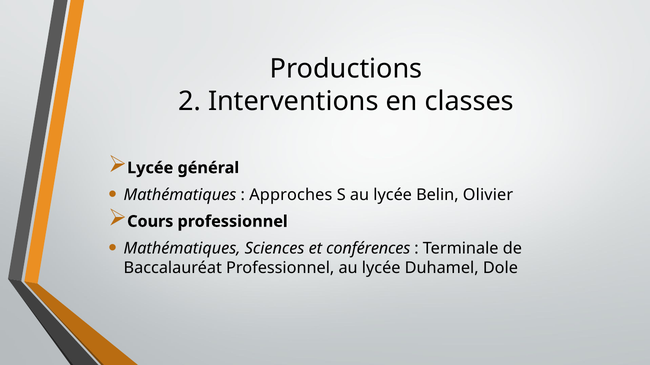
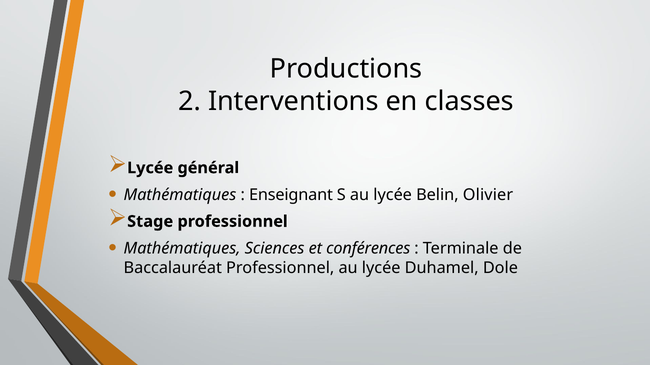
Approches: Approches -> Enseignant (291, 195)
Cours: Cours -> Stage (150, 222)
